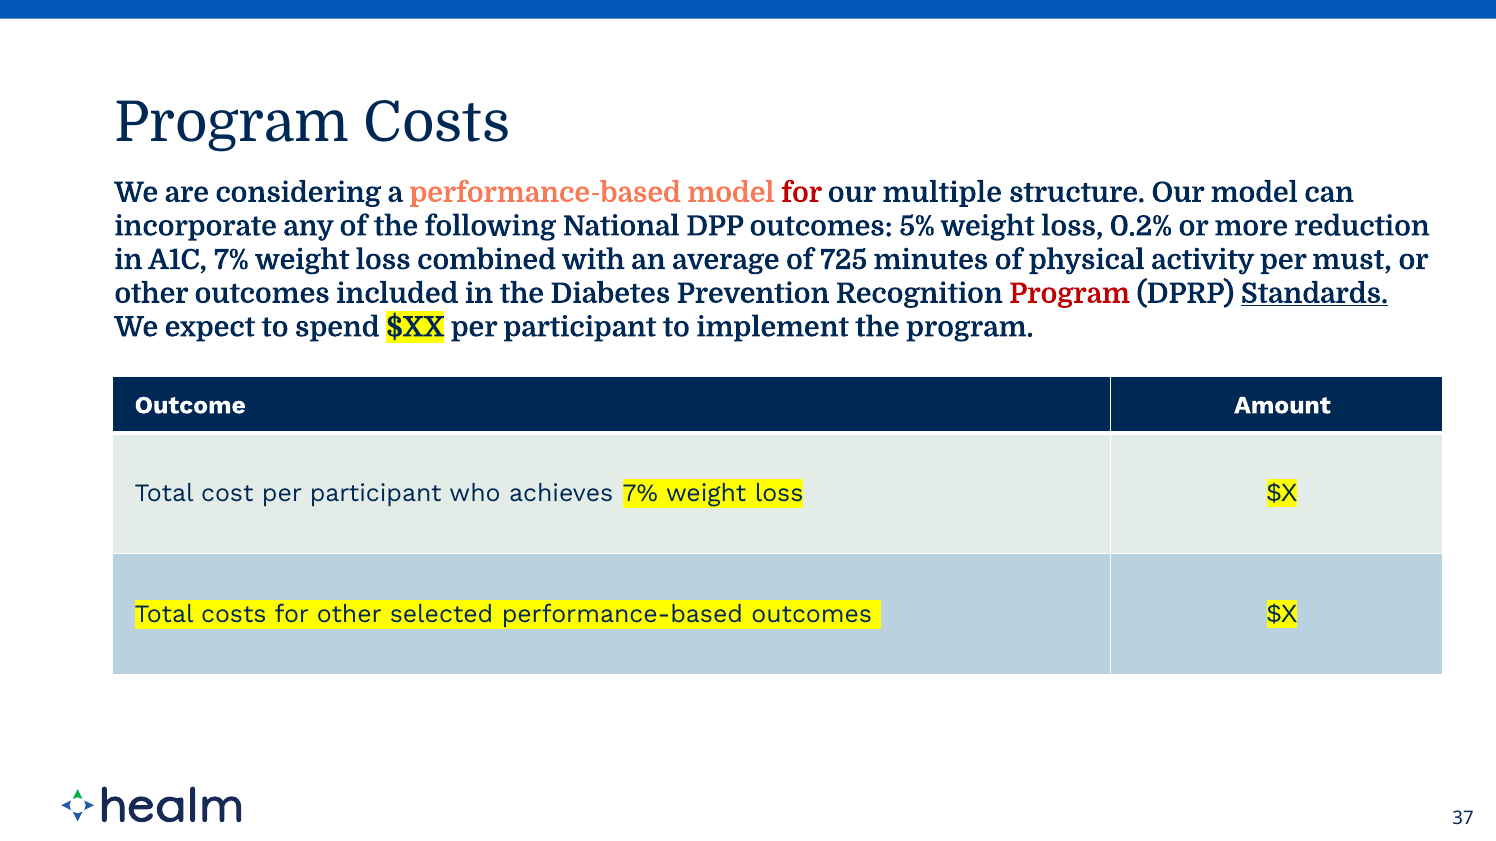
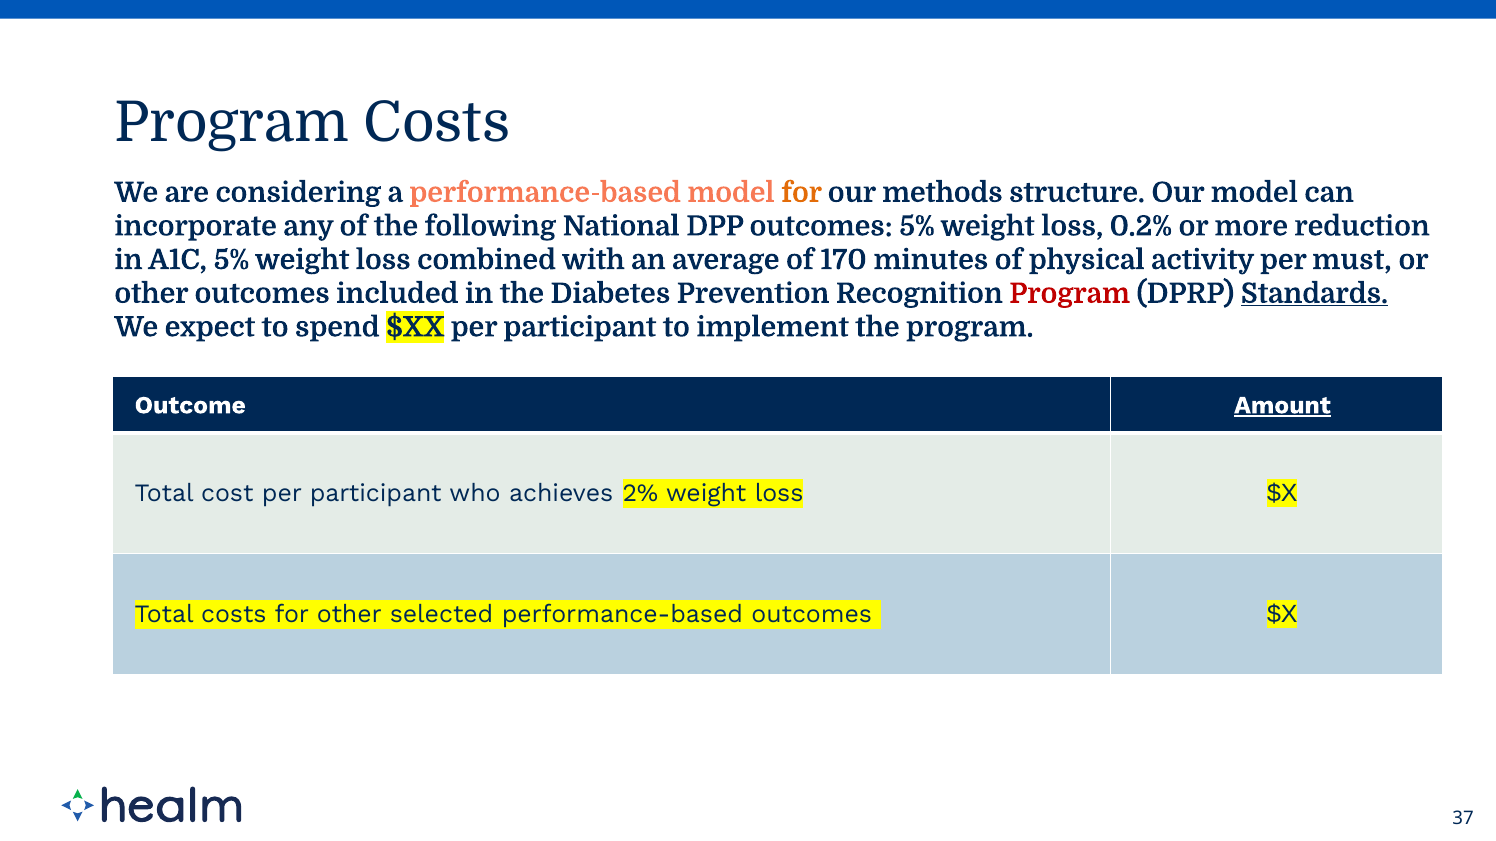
for colour: red -> orange (802, 193)
multiple: multiple -> methods (942, 193)
A1C 7%: 7% -> 5% (231, 260)
725: 725 -> 170 (843, 260)
Amount underline: none -> present (1282, 405)
achieves 7%: 7% -> 2% (640, 494)
